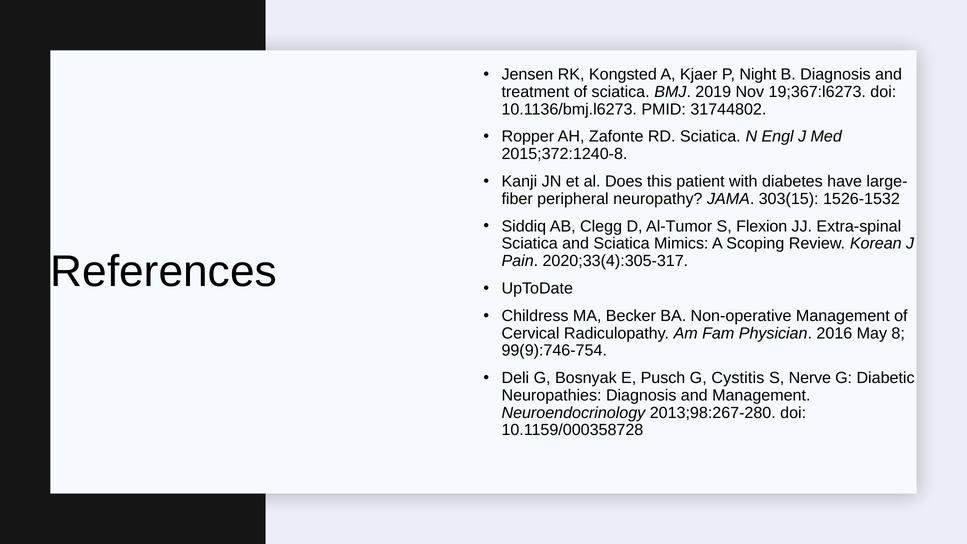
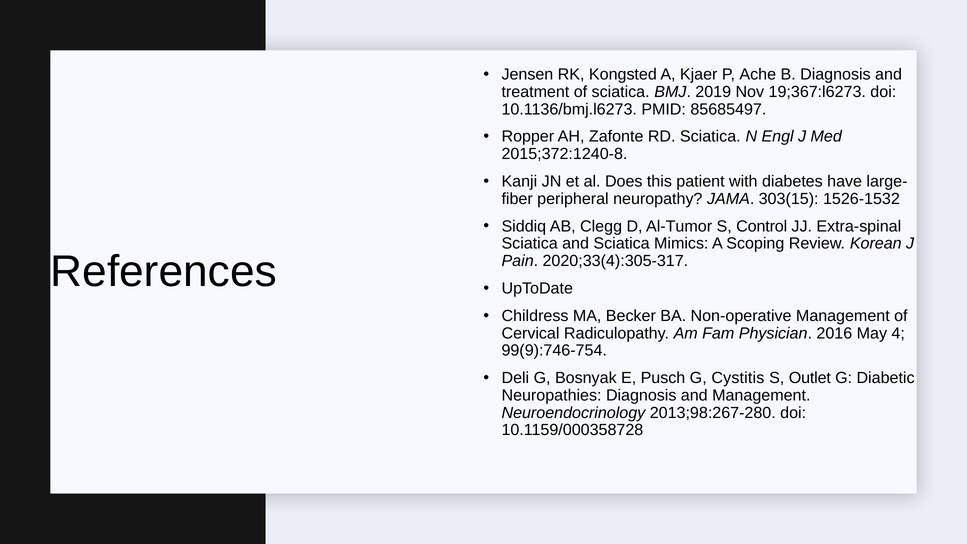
Night: Night -> Ache (758, 74)
31744802: 31744802 -> 85685497 (728, 109)
Flexion: Flexion -> Control (762, 226)
8: 8 -> 4 (898, 333)
Nerve: Nerve -> Outlet (810, 378)
